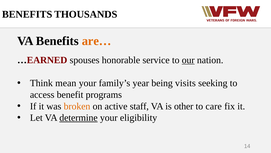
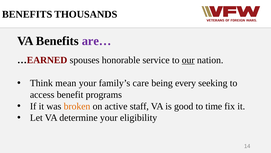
are… colour: orange -> purple (97, 41)
year: year -> care (141, 83)
visits: visits -> every (186, 83)
other: other -> good (184, 106)
care: care -> time (214, 106)
determine underline: present -> none (79, 117)
